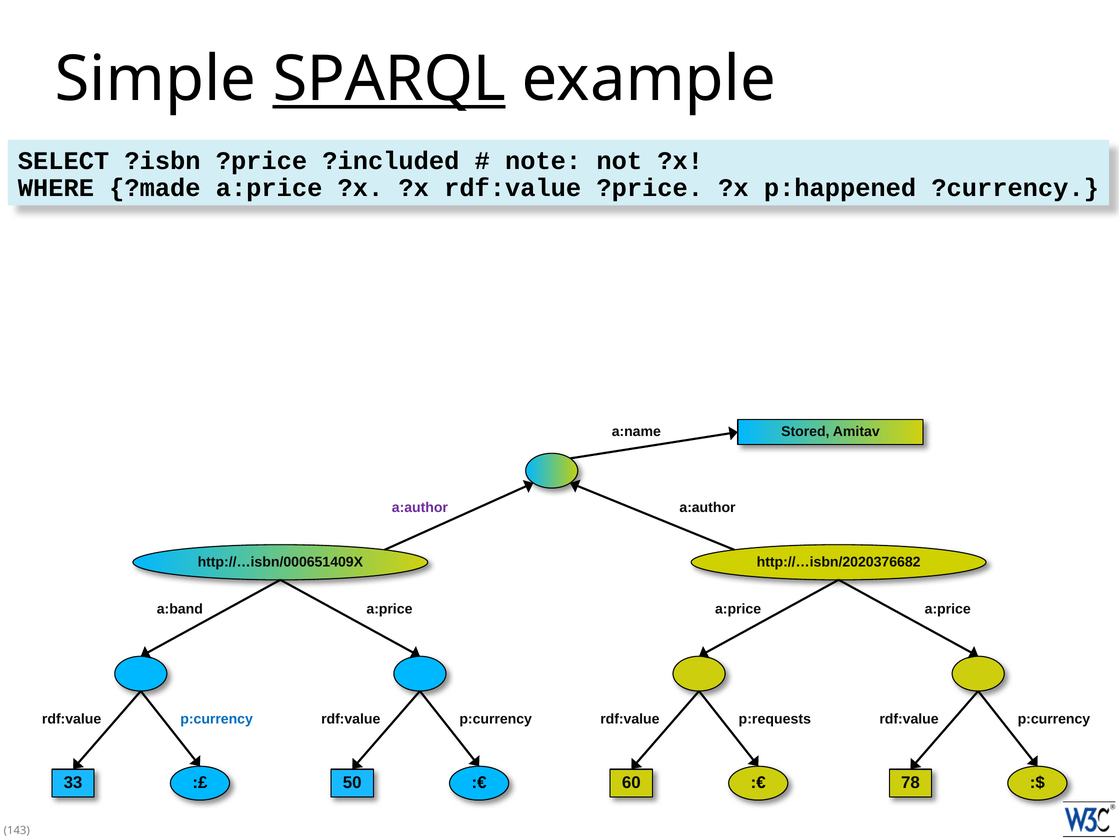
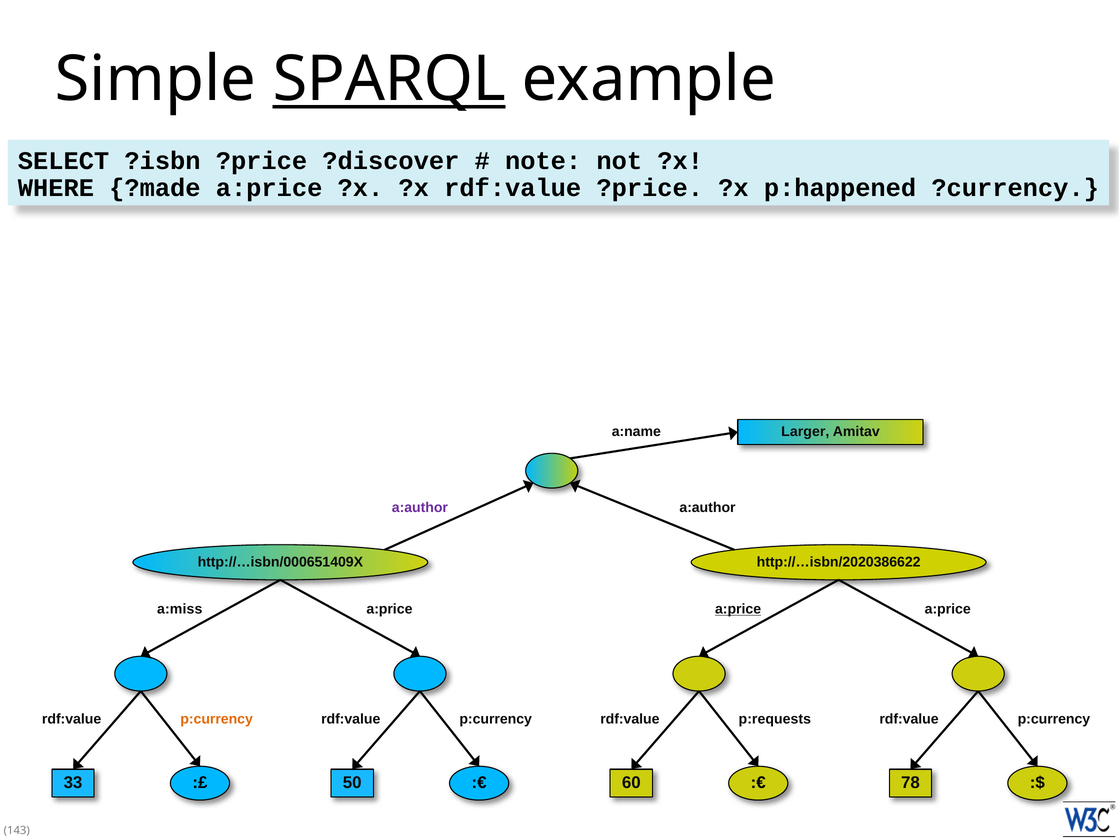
?included: ?included -> ?discover (391, 161)
Stored: Stored -> Larger (805, 432)
http://…isbn/2020376682: http://…isbn/2020376682 -> http://…isbn/2020386622 (839, 562)
a:band: a:band -> a:miss (180, 609)
a:price underline: none -> present (738, 609)
p:currency colour: blue -> orange (217, 719)
